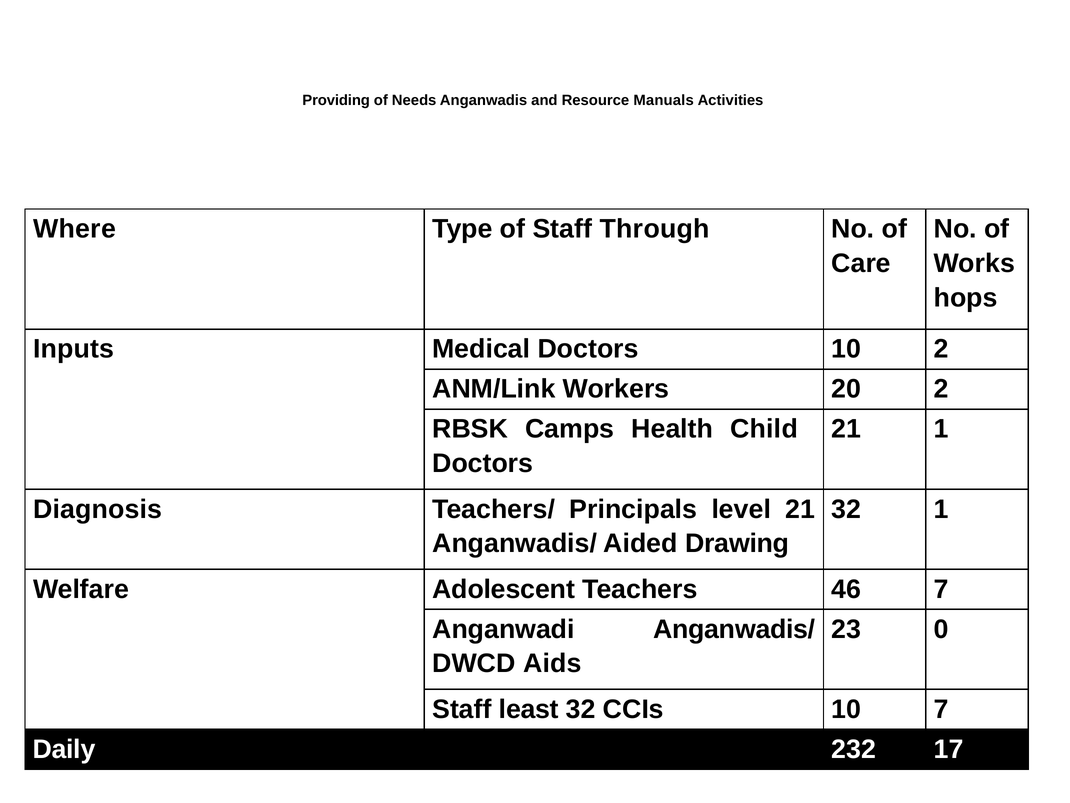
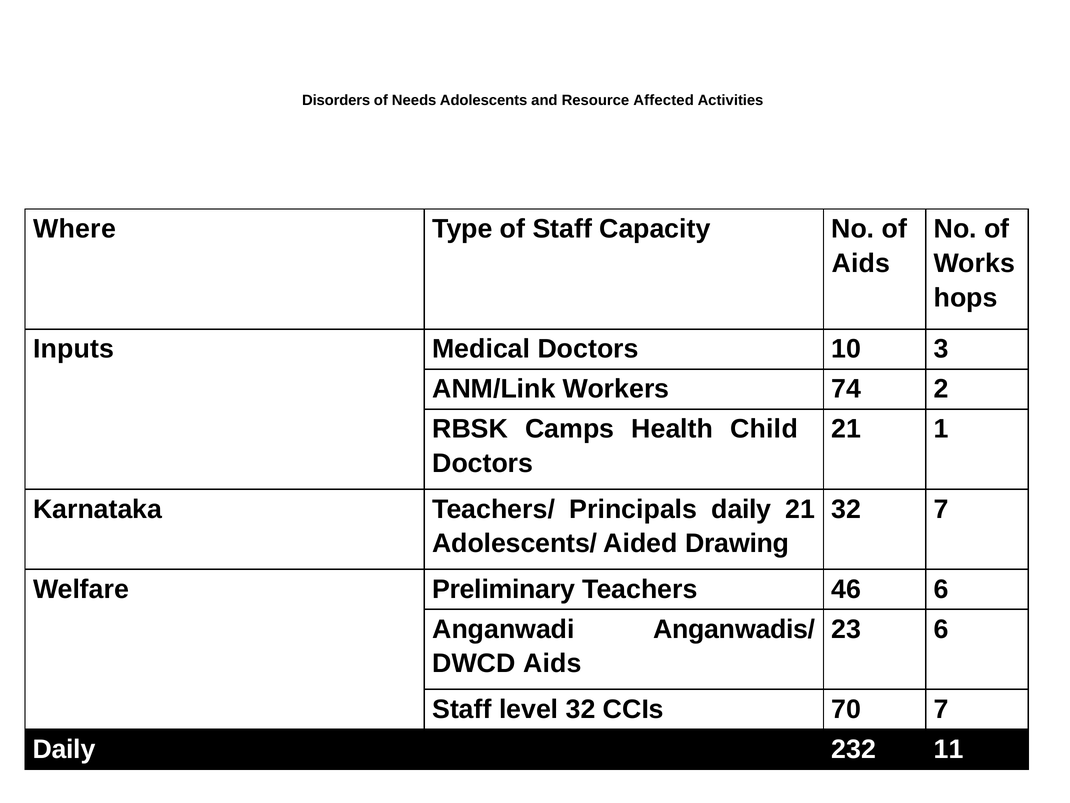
Providing: Providing -> Disorders (336, 100)
Anganwadis: Anganwadis -> Adolescents (484, 100)
Manuals: Manuals -> Affected (664, 100)
Through: Through -> Capacity (655, 229)
Care: Care -> Aids (861, 263)
10 2: 2 -> 3 (941, 349)
20: 20 -> 74 (846, 389)
Diagnosis: Diagnosis -> Karnataka (98, 509)
Principals level: level -> daily (741, 509)
32 1: 1 -> 7 (941, 509)
Anganwadis/: Anganwadis/ -> Adolescents/ (515, 543)
Adolescent: Adolescent -> Preliminary (504, 589)
46 7: 7 -> 6 (941, 589)
23 0: 0 -> 6 (941, 629)
least: least -> level (529, 709)
CCIs 10: 10 -> 70 (846, 709)
17: 17 -> 11 (949, 749)
